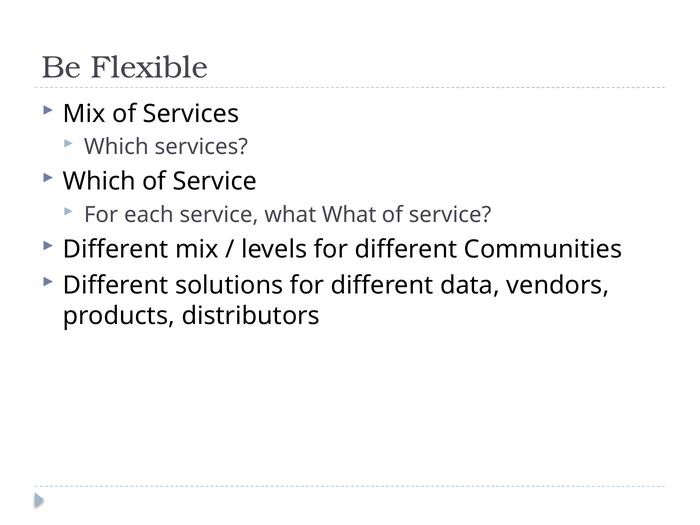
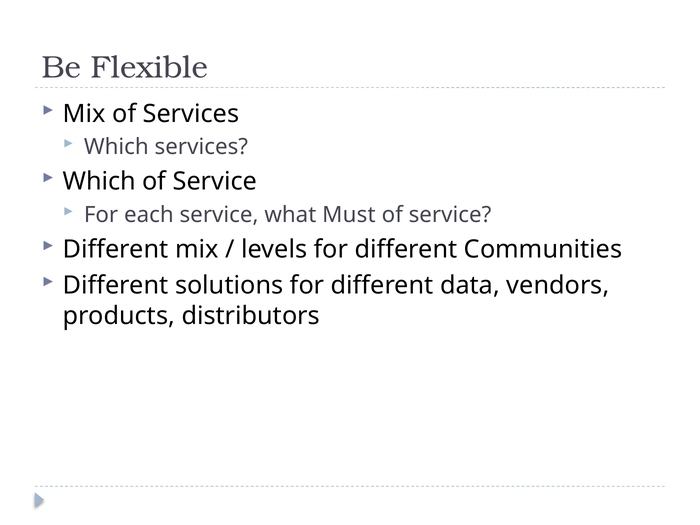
what What: What -> Must (349, 215)
